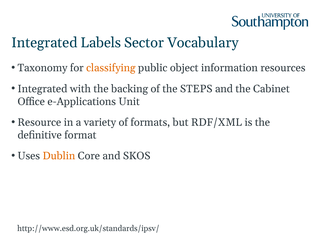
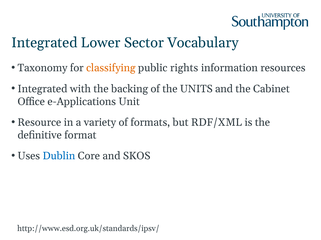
Labels: Labels -> Lower (101, 43)
object: object -> rights (184, 68)
STEPS: STEPS -> UNITS (196, 89)
Dublin colour: orange -> blue (59, 156)
